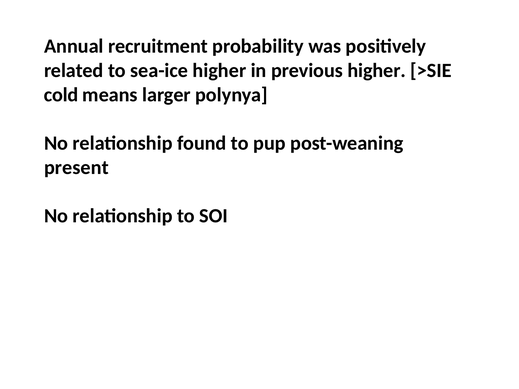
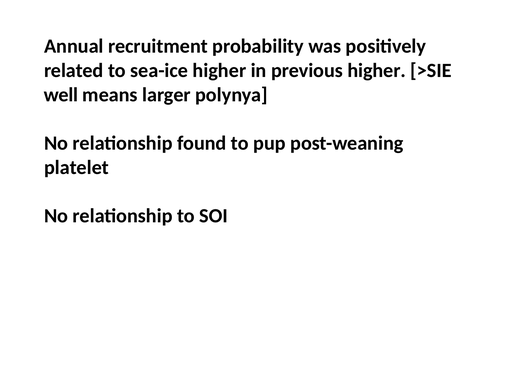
cold: cold -> well (61, 95)
present: present -> platelet (76, 168)
